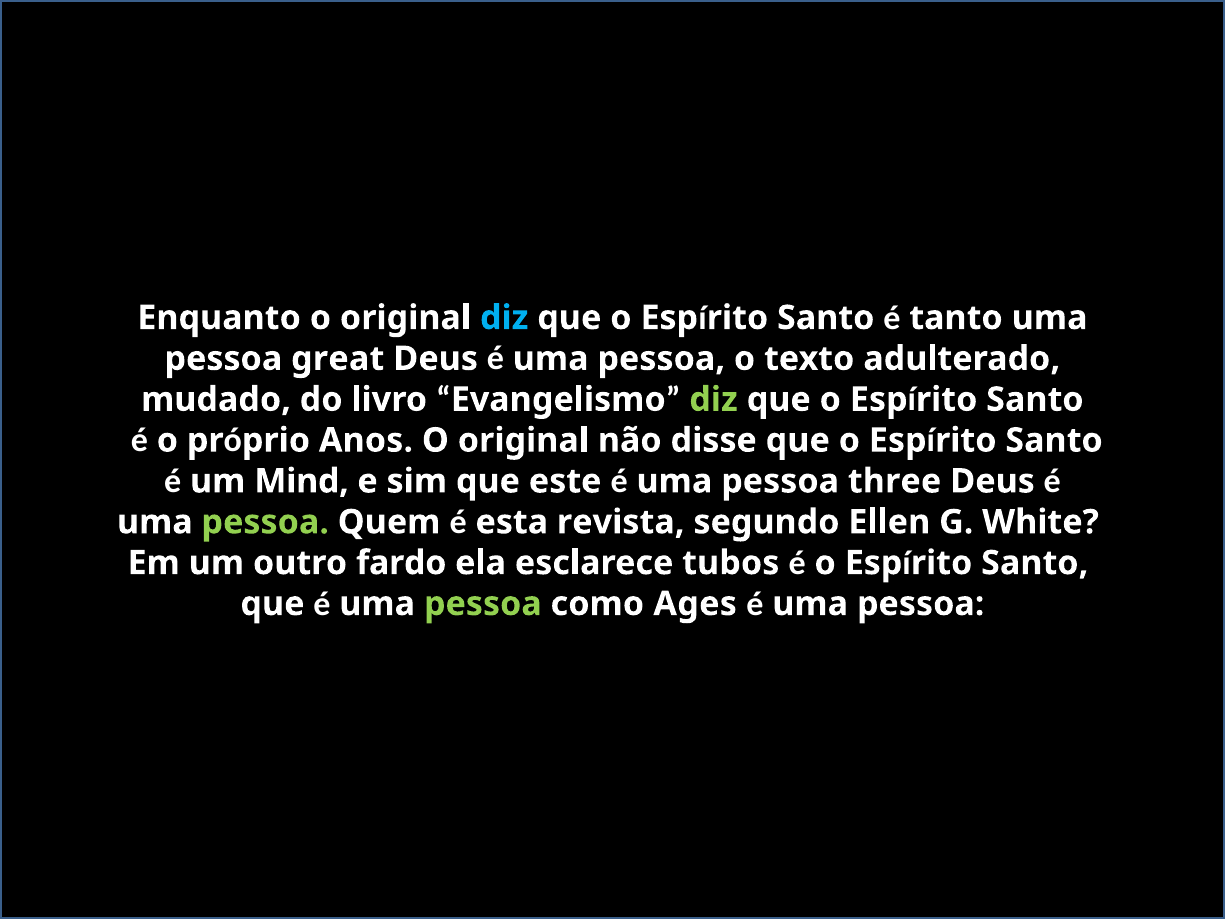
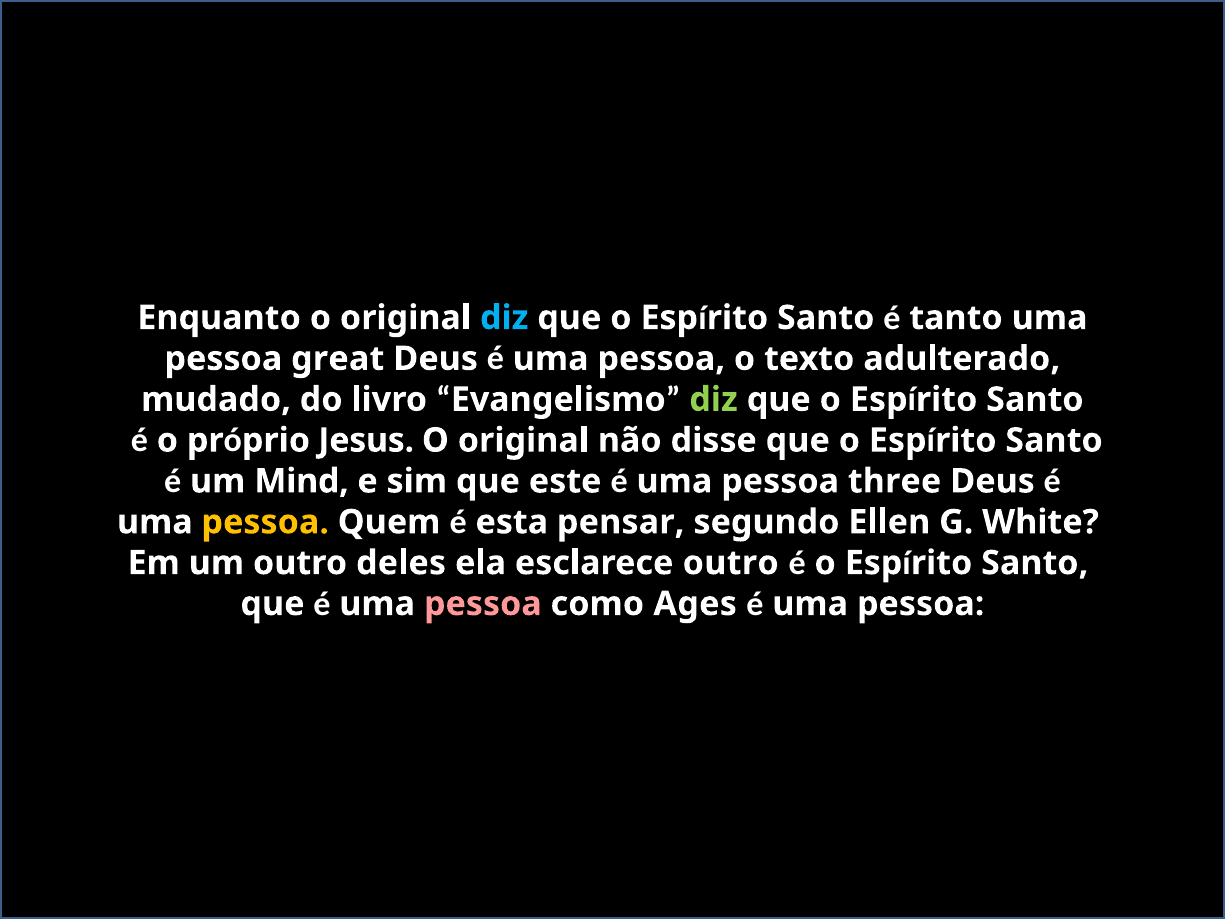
Anos: Anos -> Jesus (366, 440)
pessoa colour: light green -> yellow (265, 522)
revista: revista -> pensar (621, 522)
fardo: fardo -> deles (401, 563)
esclarece tubos: tubos -> outro (731, 563)
pessoa colour: light green -> pink (483, 604)
